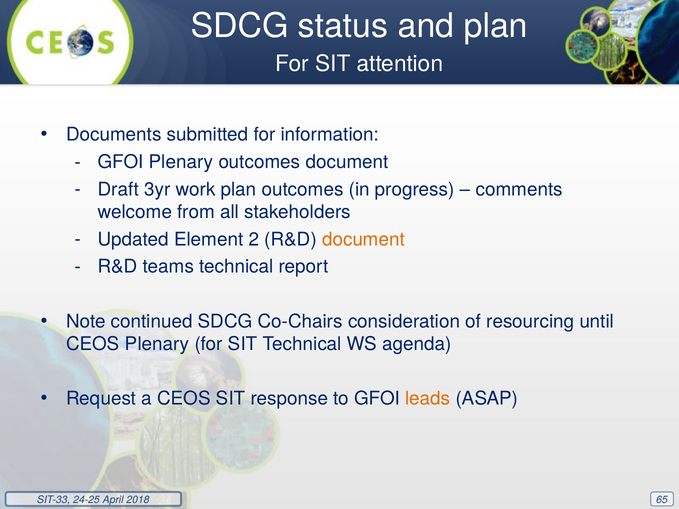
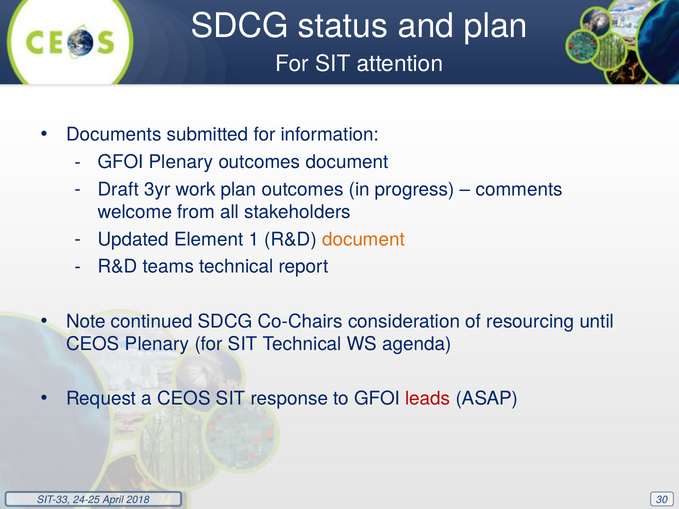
2: 2 -> 1 (254, 239)
leads colour: orange -> red (428, 399)
65: 65 -> 30 (662, 500)
